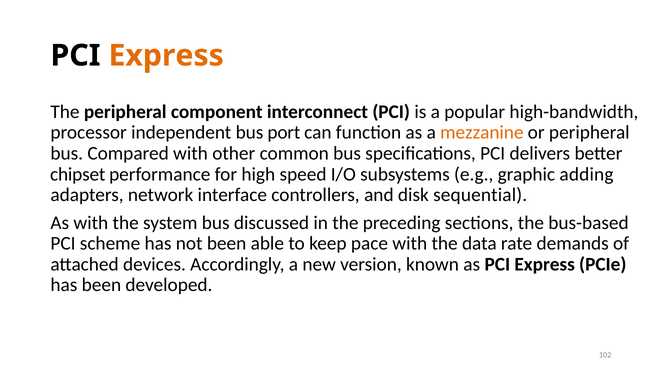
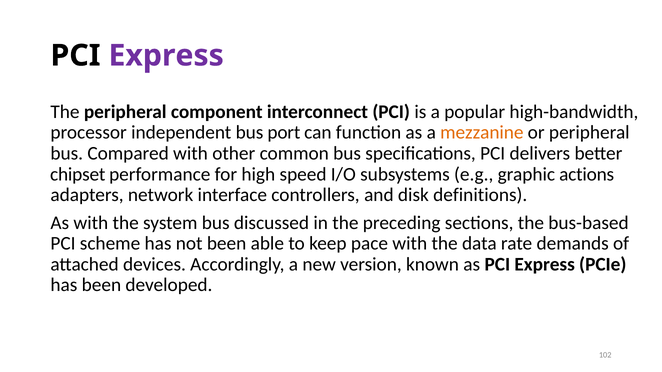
Express colour: orange -> purple (166, 56)
adding: adding -> actions (587, 174)
sequential: sequential -> definitions (480, 195)
